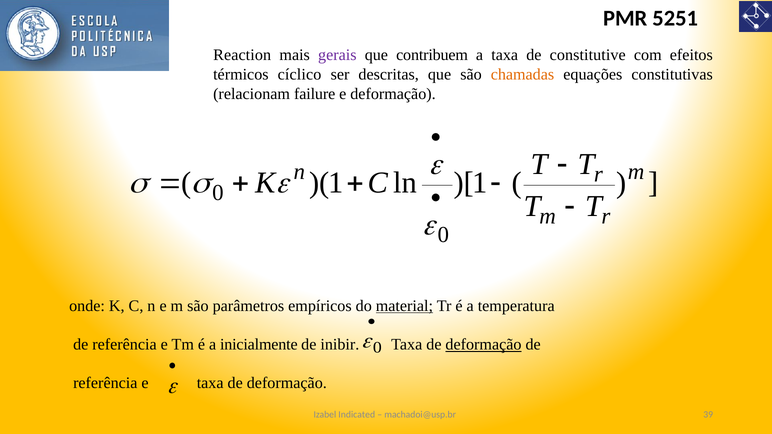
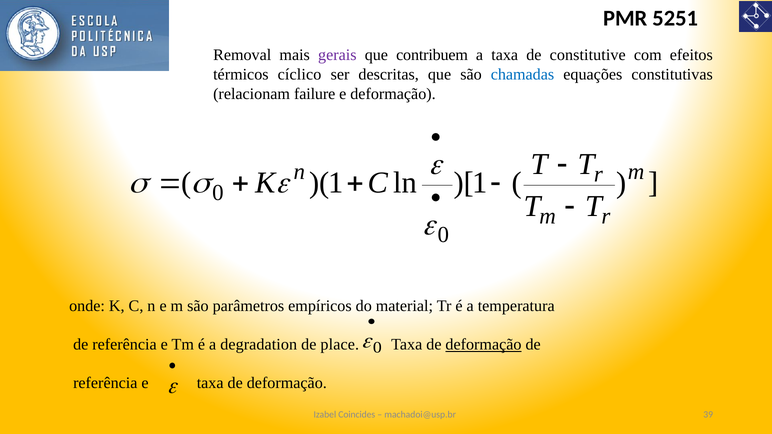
Reaction: Reaction -> Removal (242, 55)
chamadas colour: orange -> blue (522, 74)
material underline: present -> none (404, 306)
inicialmente: inicialmente -> degradation (259, 345)
inibir: inibir -> place (340, 345)
Indicated: Indicated -> Coincides (357, 415)
